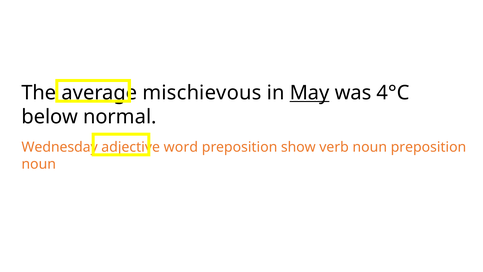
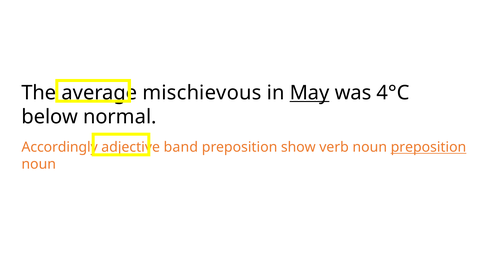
Wednesday: Wednesday -> Accordingly (60, 147)
word: word -> band (181, 147)
preposition underline: none -> present (428, 147)
